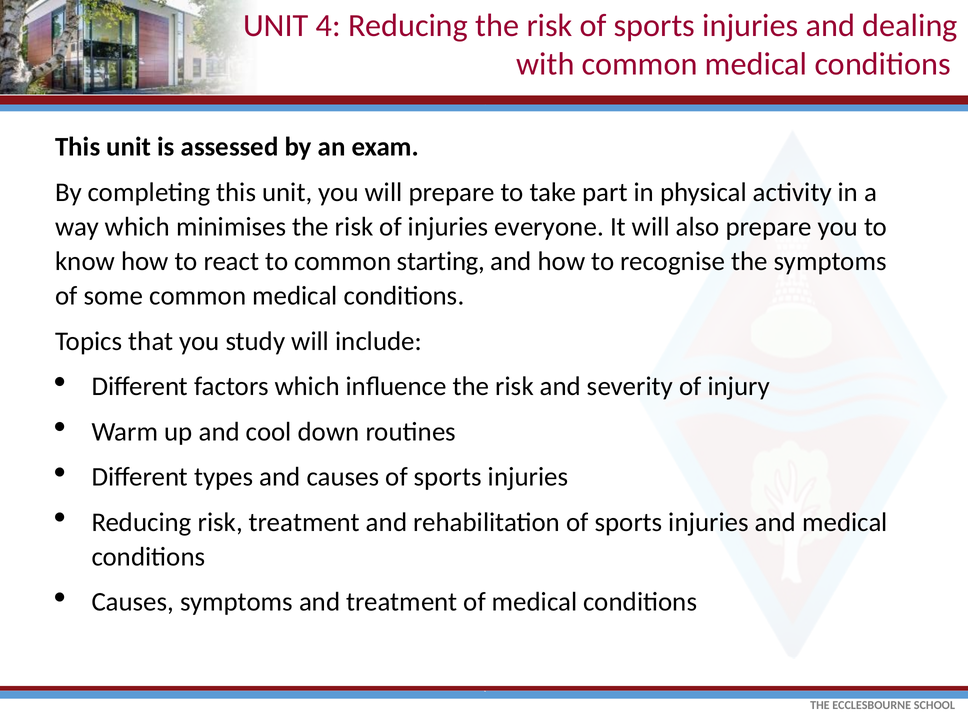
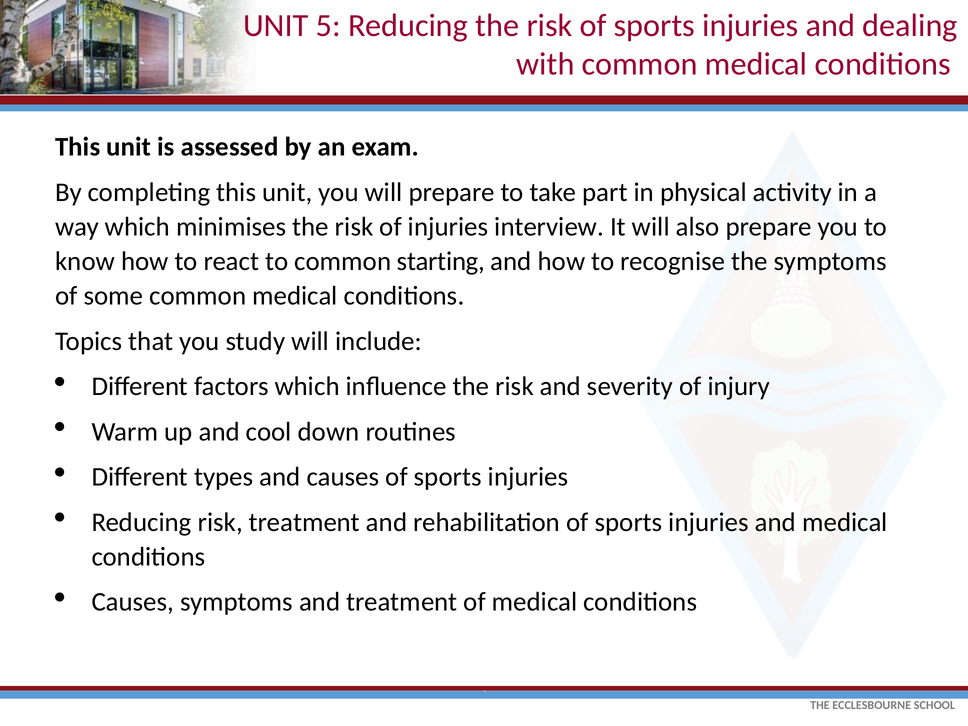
4: 4 -> 5 (328, 25)
everyone: everyone -> interview (549, 227)
